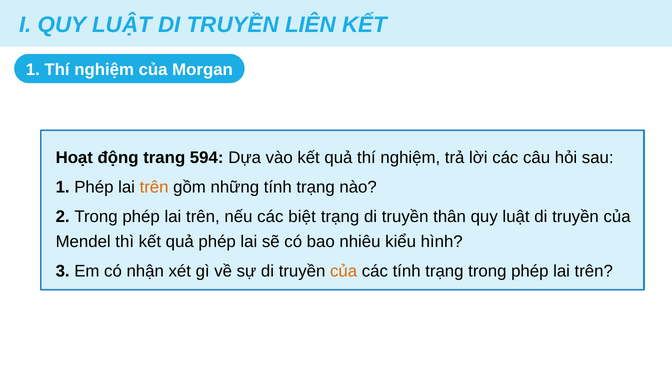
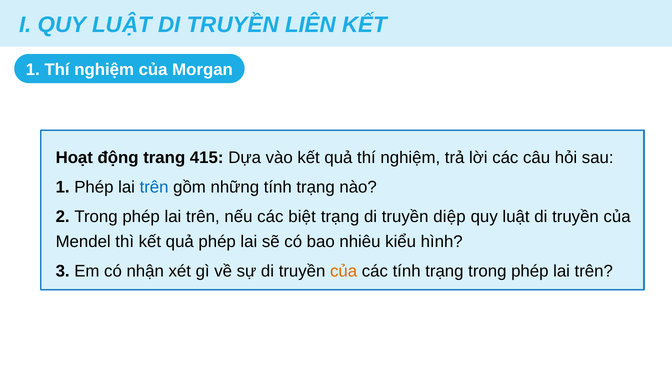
594: 594 -> 415 (207, 158)
trên colour: orange -> blue (154, 187)
thân: thân -> diệp (449, 217)
